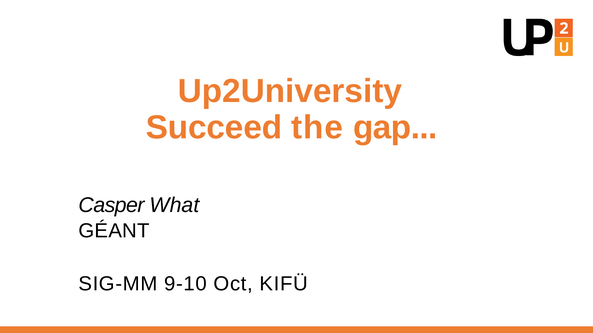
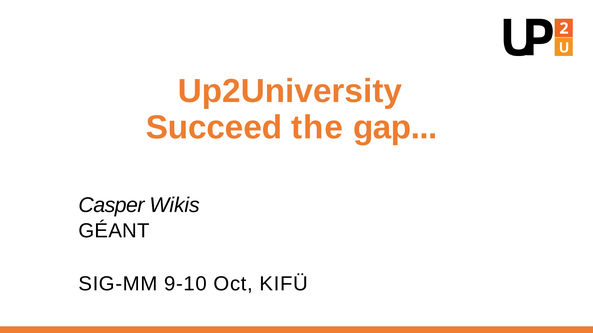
What: What -> Wikis (175, 206)
